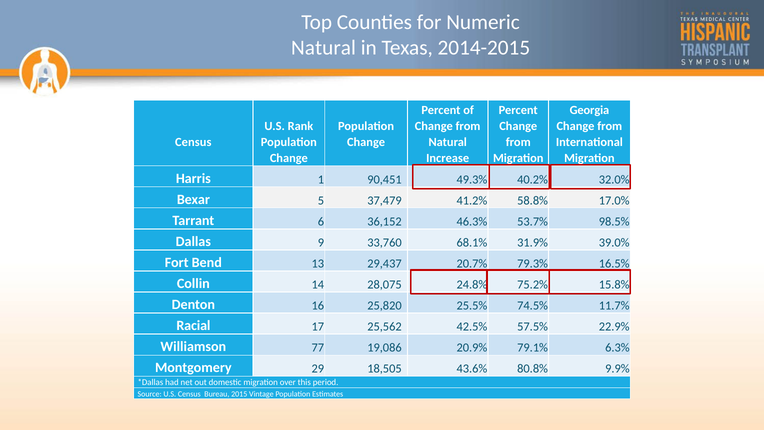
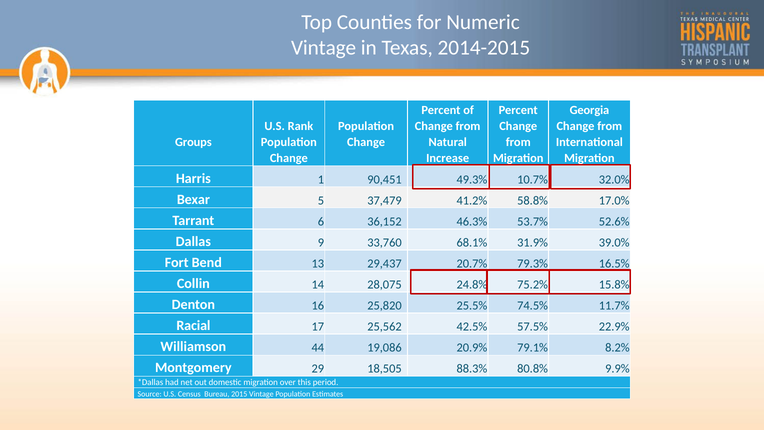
Natural: Natural -> Vintage (324, 48)
Census: Census -> Groups (193, 142)
40.2%: 40.2% -> 10.7% (533, 179)
98.5%: 98.5% -> 52.6% (614, 221)
77: 77 -> 44 (318, 348)
6.3%: 6.3% -> 8.2% (617, 348)
43.6%: 43.6% -> 88.3% (472, 369)
